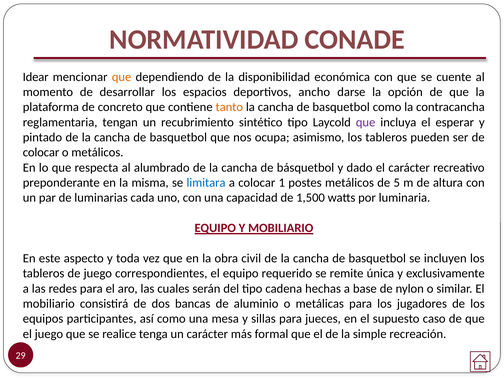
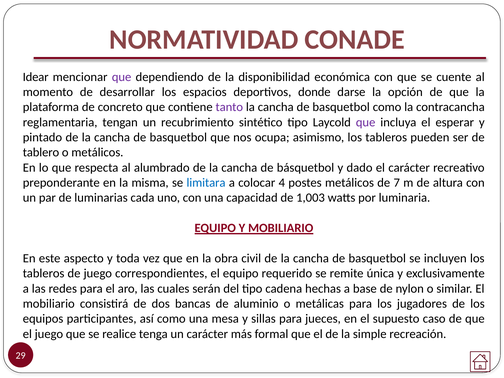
que colour: orange -> purple (122, 77)
ancho: ancho -> donde (314, 92)
tanto colour: orange -> purple (229, 107)
colocar: colocar -> tablero (41, 152)
1: 1 -> 4 (282, 183)
5: 5 -> 7 (397, 183)
1,500: 1,500 -> 1,003 (311, 198)
